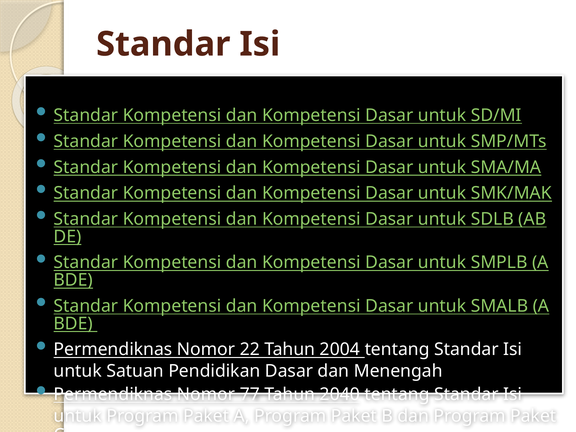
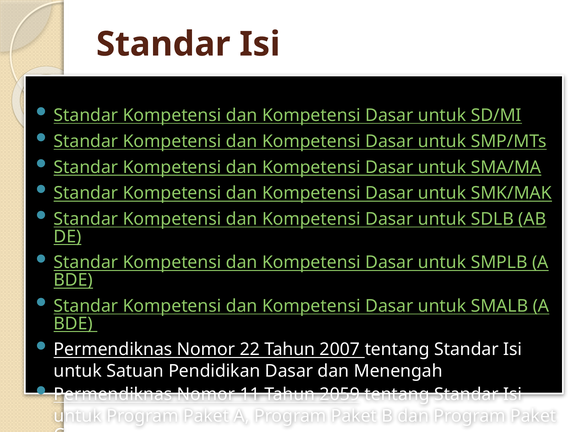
2004: 2004 -> 2007 (340, 349)
77: 77 -> 11 (250, 394)
2040: 2040 -> 2059 (340, 394)
